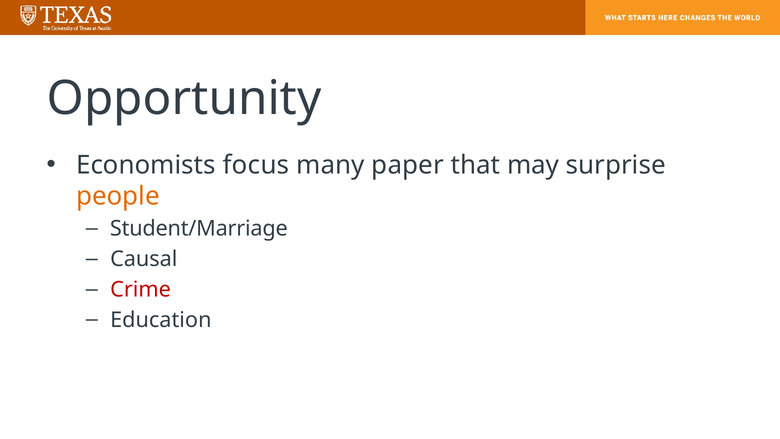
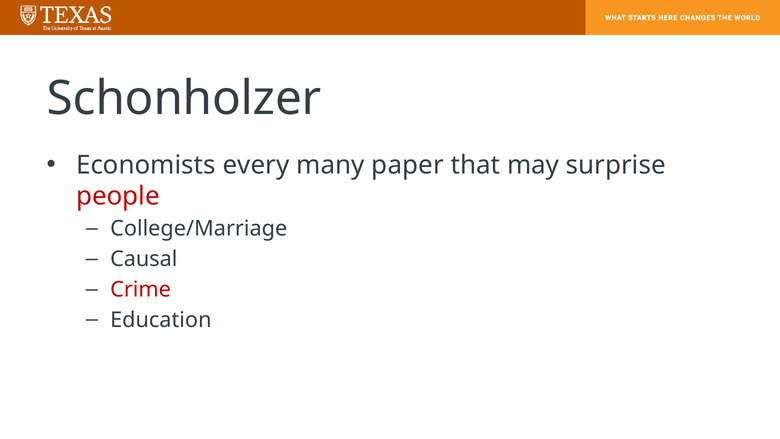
Opportunity: Opportunity -> Schonholzer (184, 98)
focus: focus -> every (256, 165)
people colour: orange -> red (118, 196)
Student/Marriage: Student/Marriage -> College/Marriage (199, 229)
